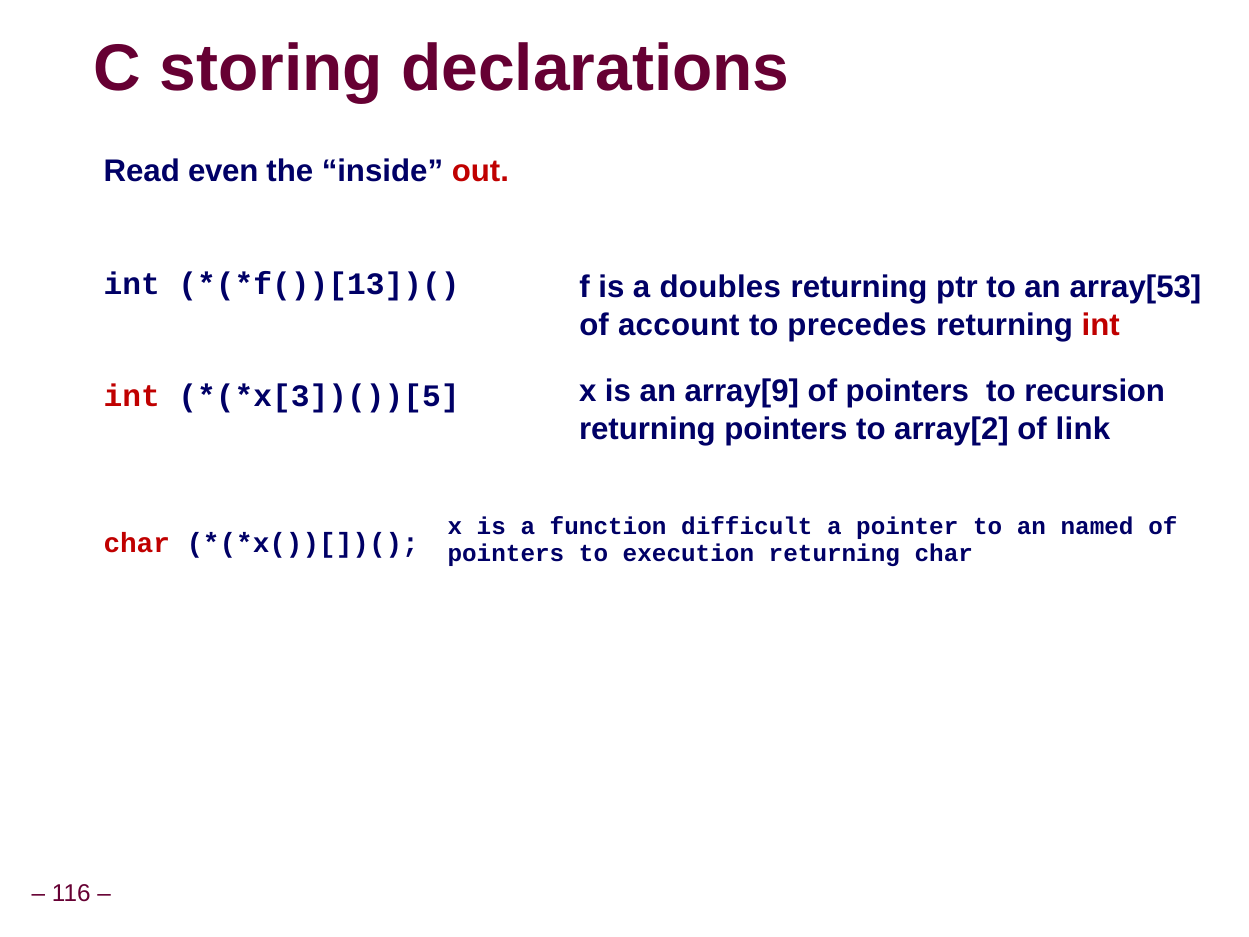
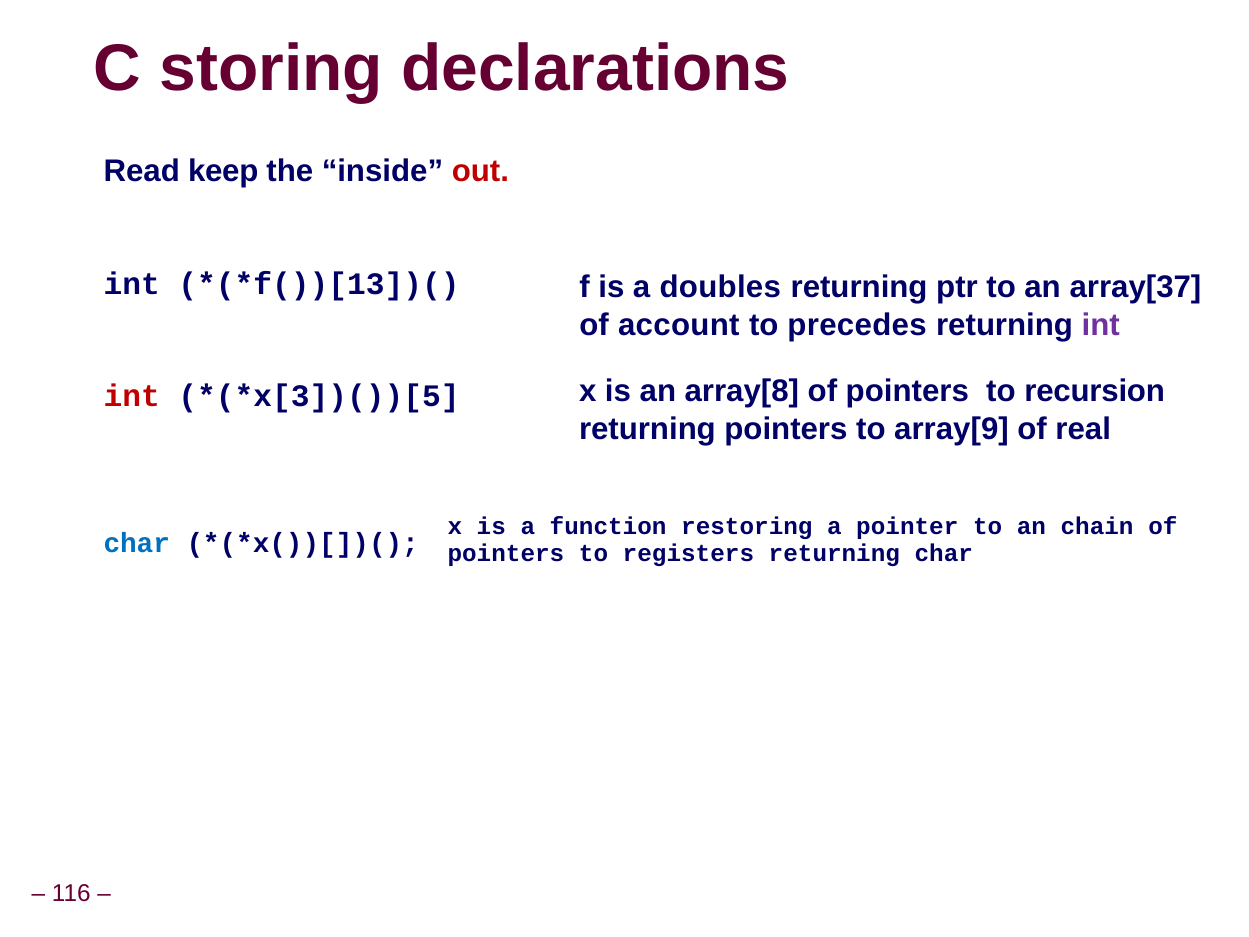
even: even -> keep (223, 171)
array[53: array[53 -> array[37 (1135, 287)
int colour: red -> purple (1101, 325)
array[9: array[9 -> array[8 (742, 392)
array[2: array[2 -> array[9 (951, 429)
link: link -> real (1083, 429)
difficult: difficult -> restoring (747, 527)
named: named -> chain (1097, 527)
char colour: red -> blue (137, 543)
execution: execution -> registers (688, 553)
